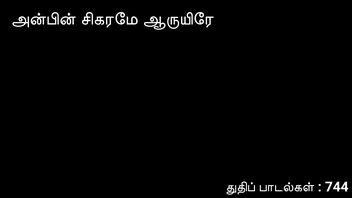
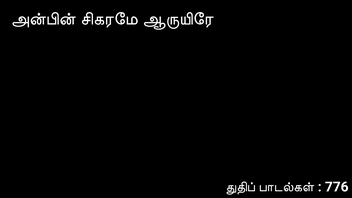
744: 744 -> 776 (337, 187)
